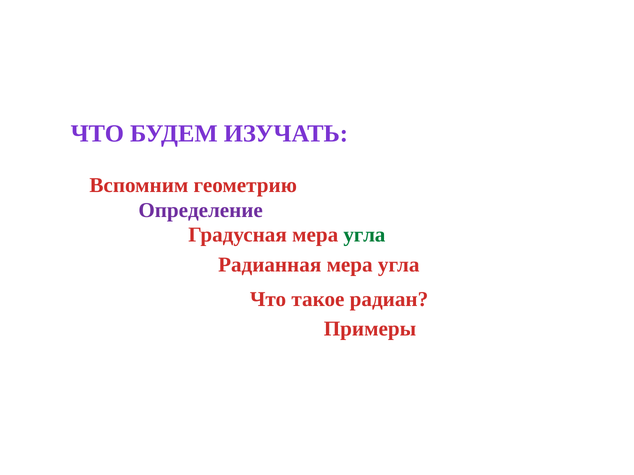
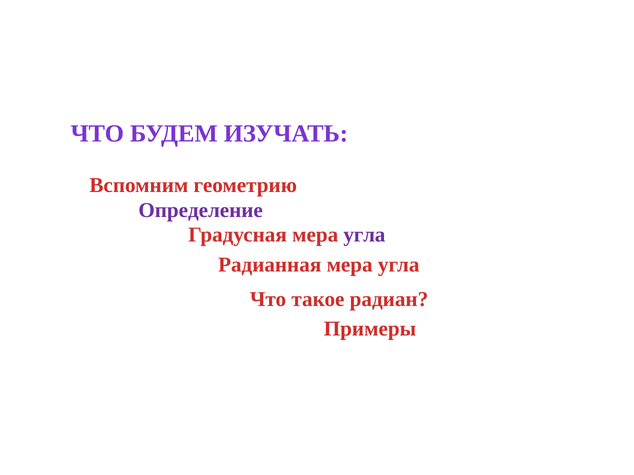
угла colour: green -> purple (364, 235)
